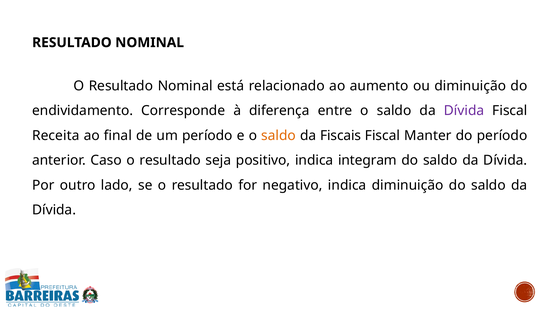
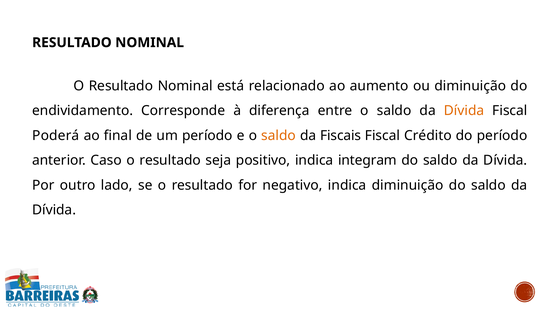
Dívida colour: purple -> orange (464, 111)
Receita: Receita -> Poderá (56, 135)
Manter: Manter -> Crédito (428, 135)
